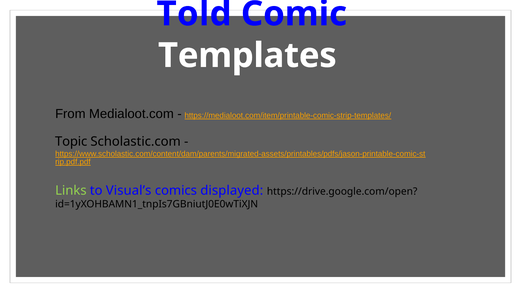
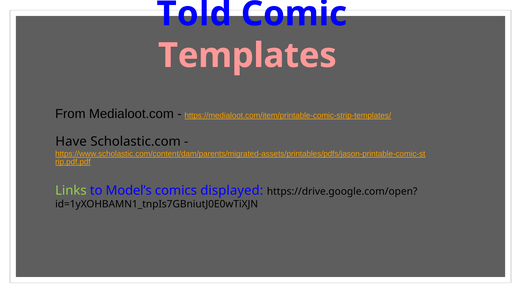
Templates colour: white -> pink (247, 56)
Topic: Topic -> Have (71, 142)
Visual’s: Visual’s -> Model’s (129, 190)
